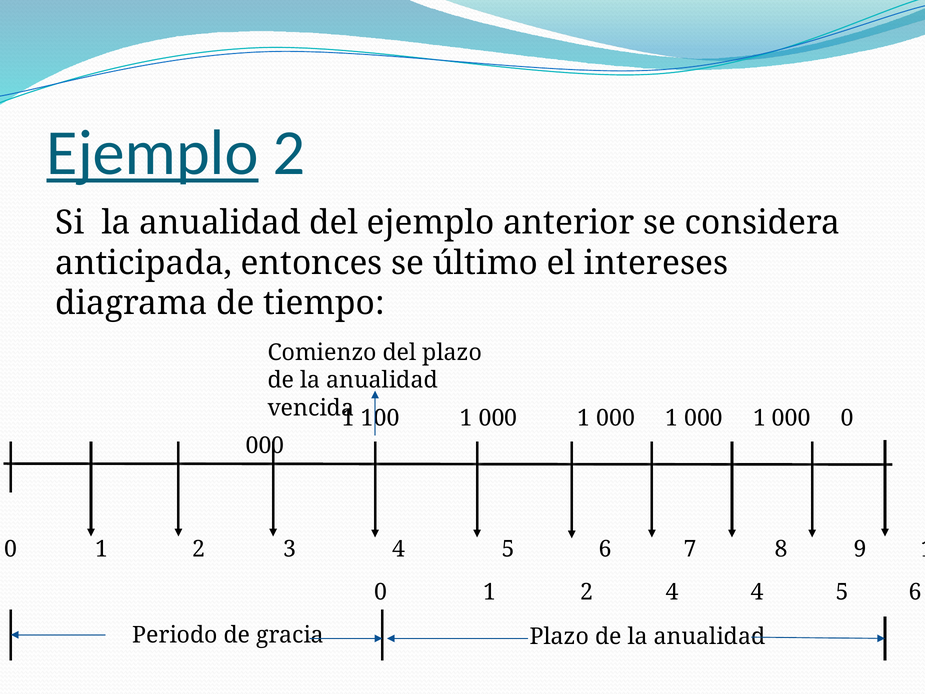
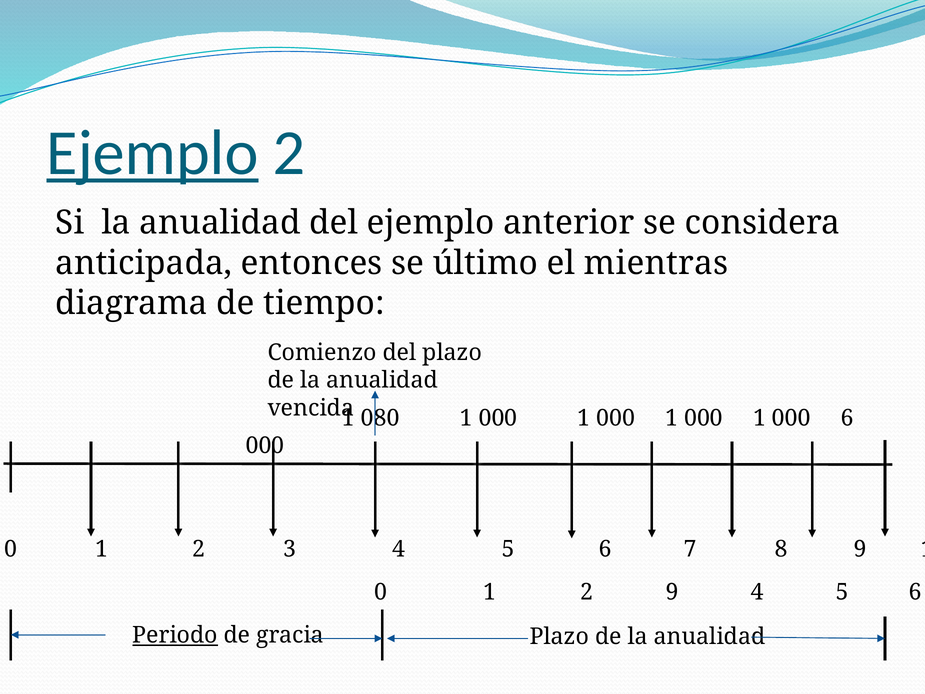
intereses: intereses -> mientras (656, 263)
100: 100 -> 080 (380, 418)
1 000 0: 0 -> 6 (847, 418)
2 4: 4 -> 9 (672, 592)
Periodo underline: none -> present (175, 635)
